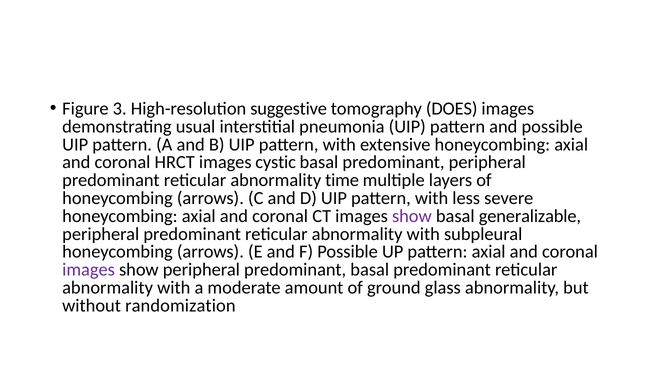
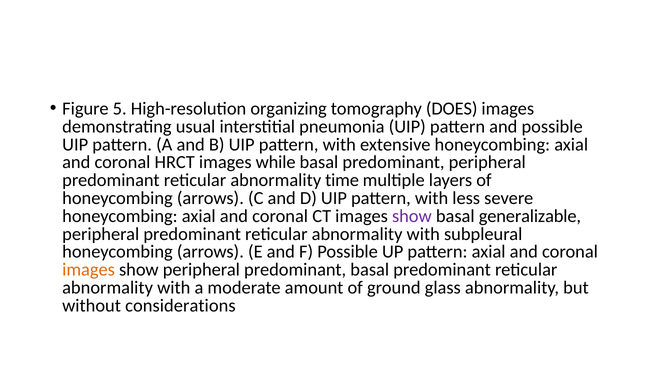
3: 3 -> 5 (120, 109)
suggestive: suggestive -> organizing (289, 109)
cystic: cystic -> while (276, 163)
images colour: purple -> orange (89, 270)
randomization: randomization -> considerations (180, 306)
